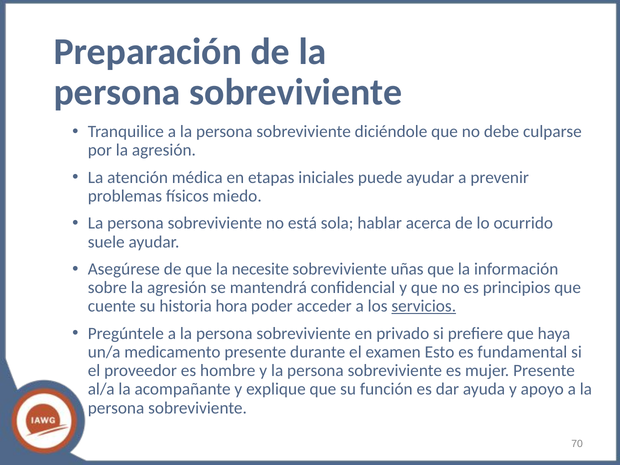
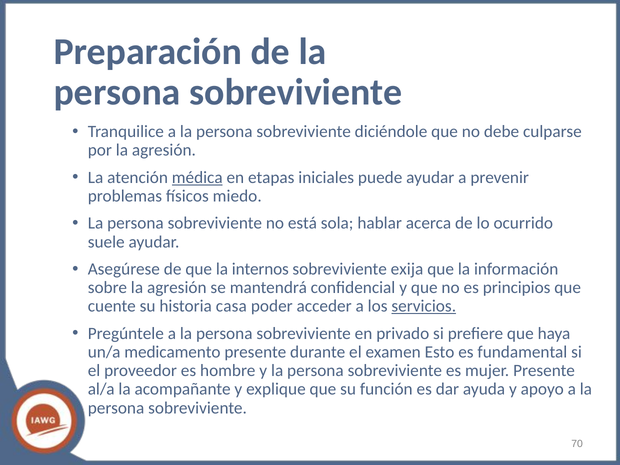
médica underline: none -> present (197, 177)
necesite: necesite -> internos (260, 269)
uñas: uñas -> exija (407, 269)
hora: hora -> casa (231, 306)
